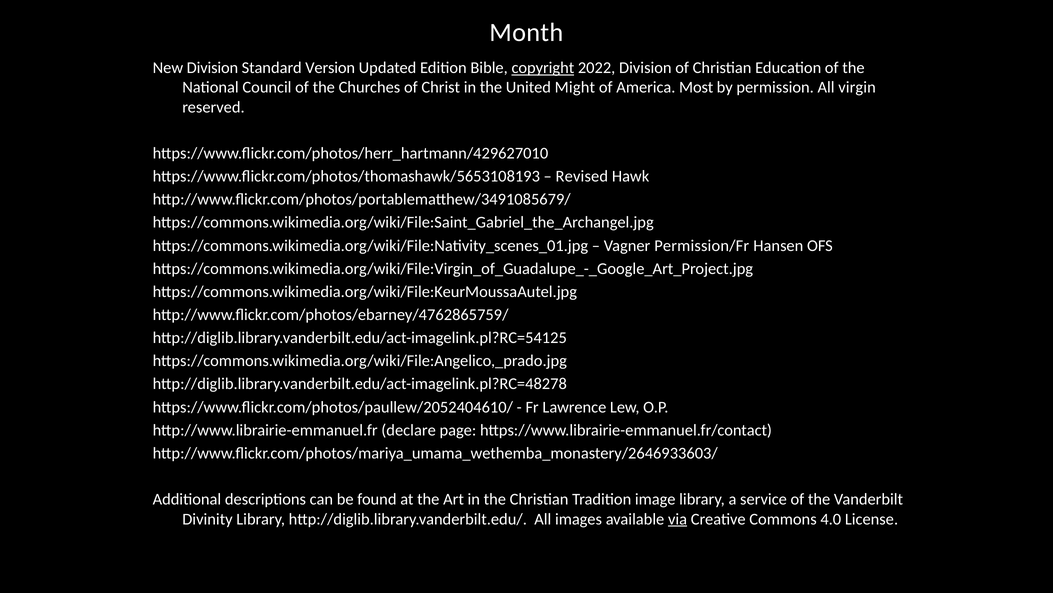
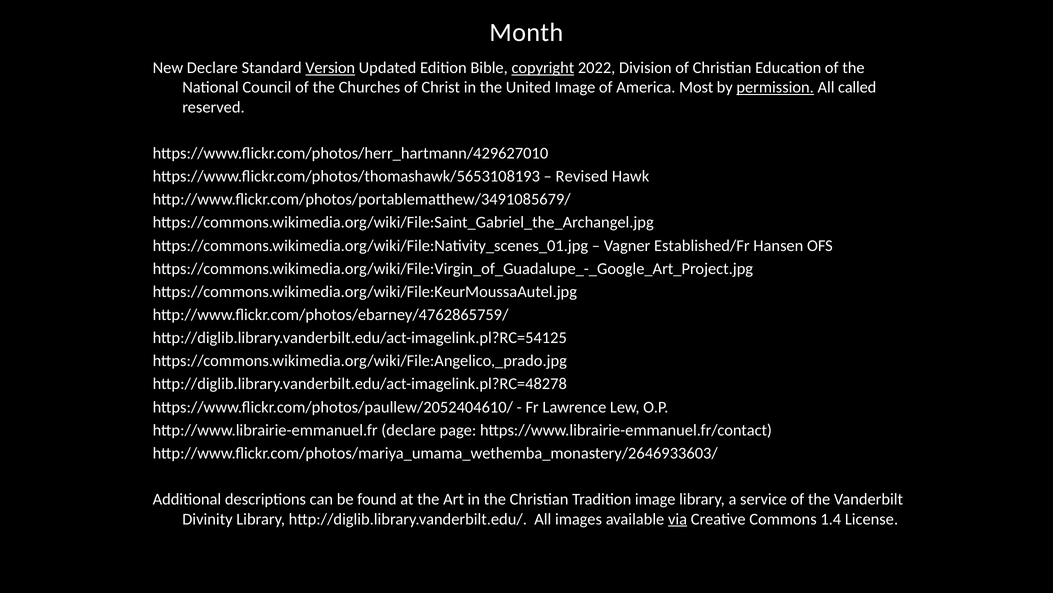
New Division: Division -> Declare (212, 68)
Version underline: none -> present (330, 68)
United Might: Might -> Image (575, 87)
permission underline: none -> present (775, 87)
virgin: virgin -> called (857, 87)
Permission/Fr: Permission/Fr -> Established/Fr (702, 245)
4.0: 4.0 -> 1.4 (831, 519)
